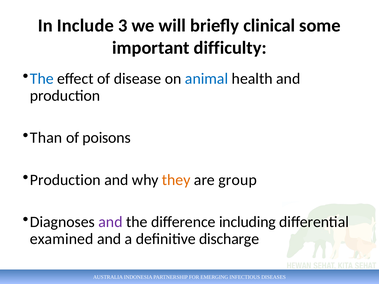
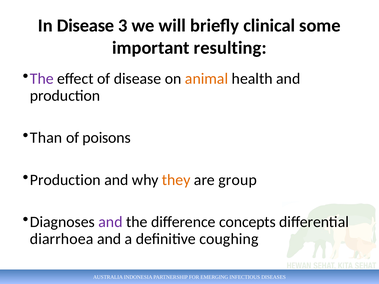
In Include: Include -> Disease (86, 26)
difficulty: difficulty -> resulting (230, 48)
The colour: blue -> purple (42, 79)
animal colour: blue -> orange (207, 79)
including: including -> concepts (247, 222)
examined: examined -> diarrhoea (62, 239)
discharge: discharge -> coughing (229, 239)
